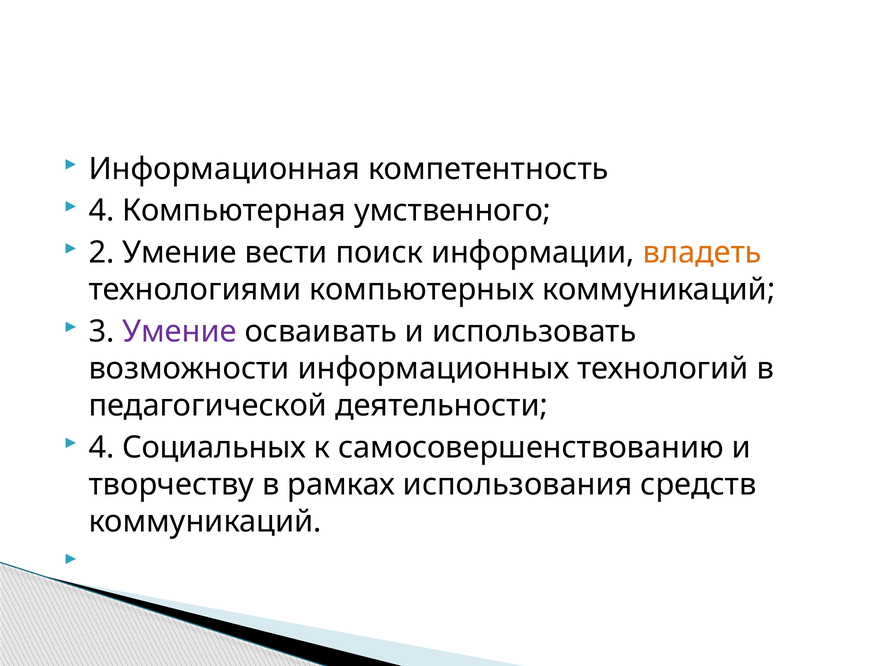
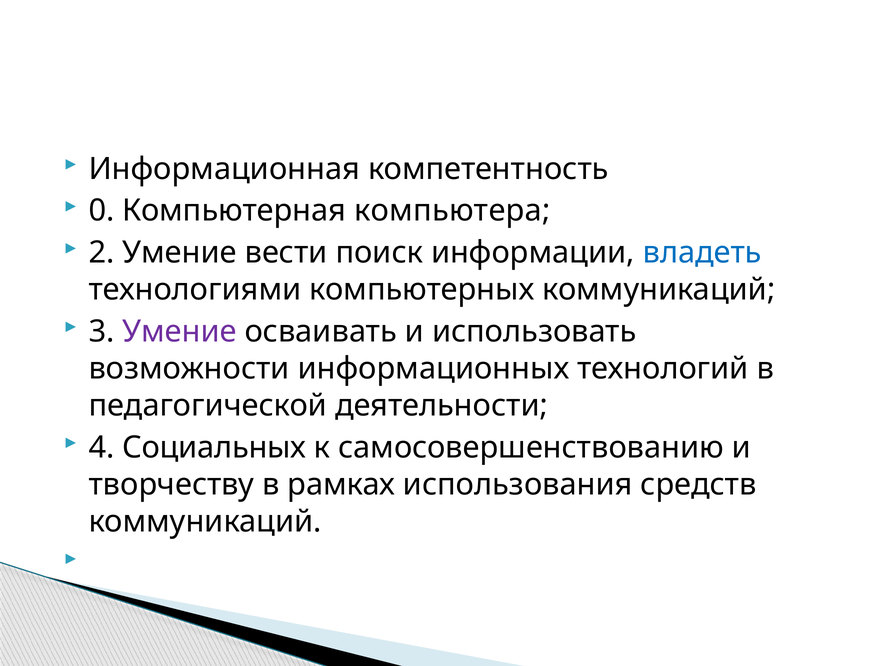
4: 4 -> 0 (102, 211)
умственного: умственного -> компьютера (452, 211)
владеть colour: orange -> blue (702, 253)
